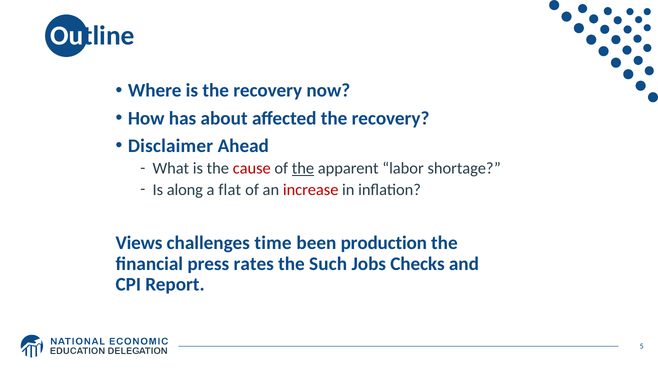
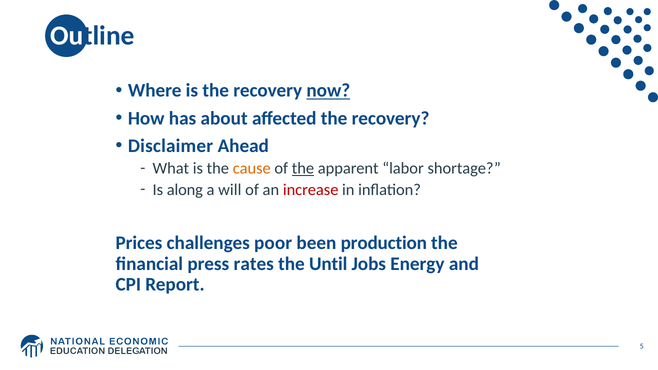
now underline: none -> present (328, 91)
cause colour: red -> orange (252, 168)
flat: flat -> will (230, 190)
Views: Views -> Prices (139, 243)
time: time -> poor (273, 243)
Such: Such -> Until (328, 264)
Checks: Checks -> Energy (417, 264)
